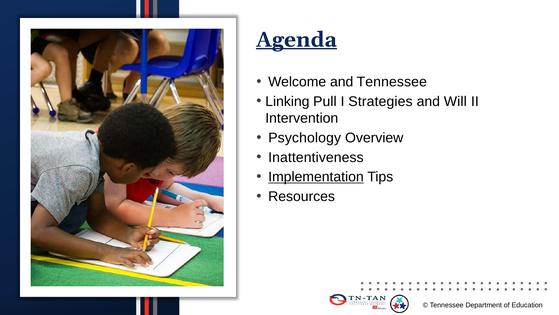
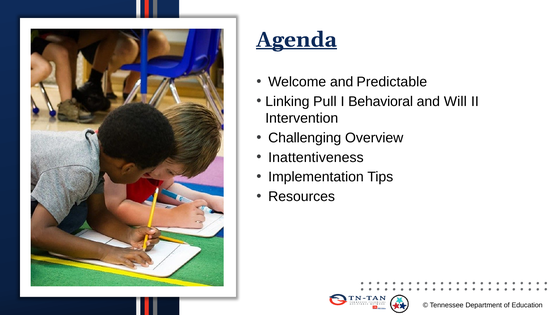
and Tennessee: Tennessee -> Predictable (392, 82)
Strategies: Strategies -> Behavioral (381, 101)
Psychology: Psychology -> Challenging (305, 138)
Implementation underline: present -> none (316, 177)
